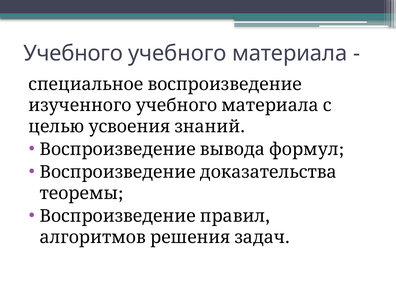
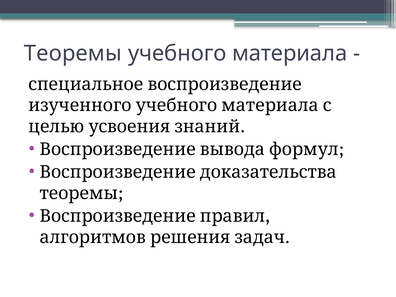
Учебного: Учебного -> Теоремы (73, 53)
